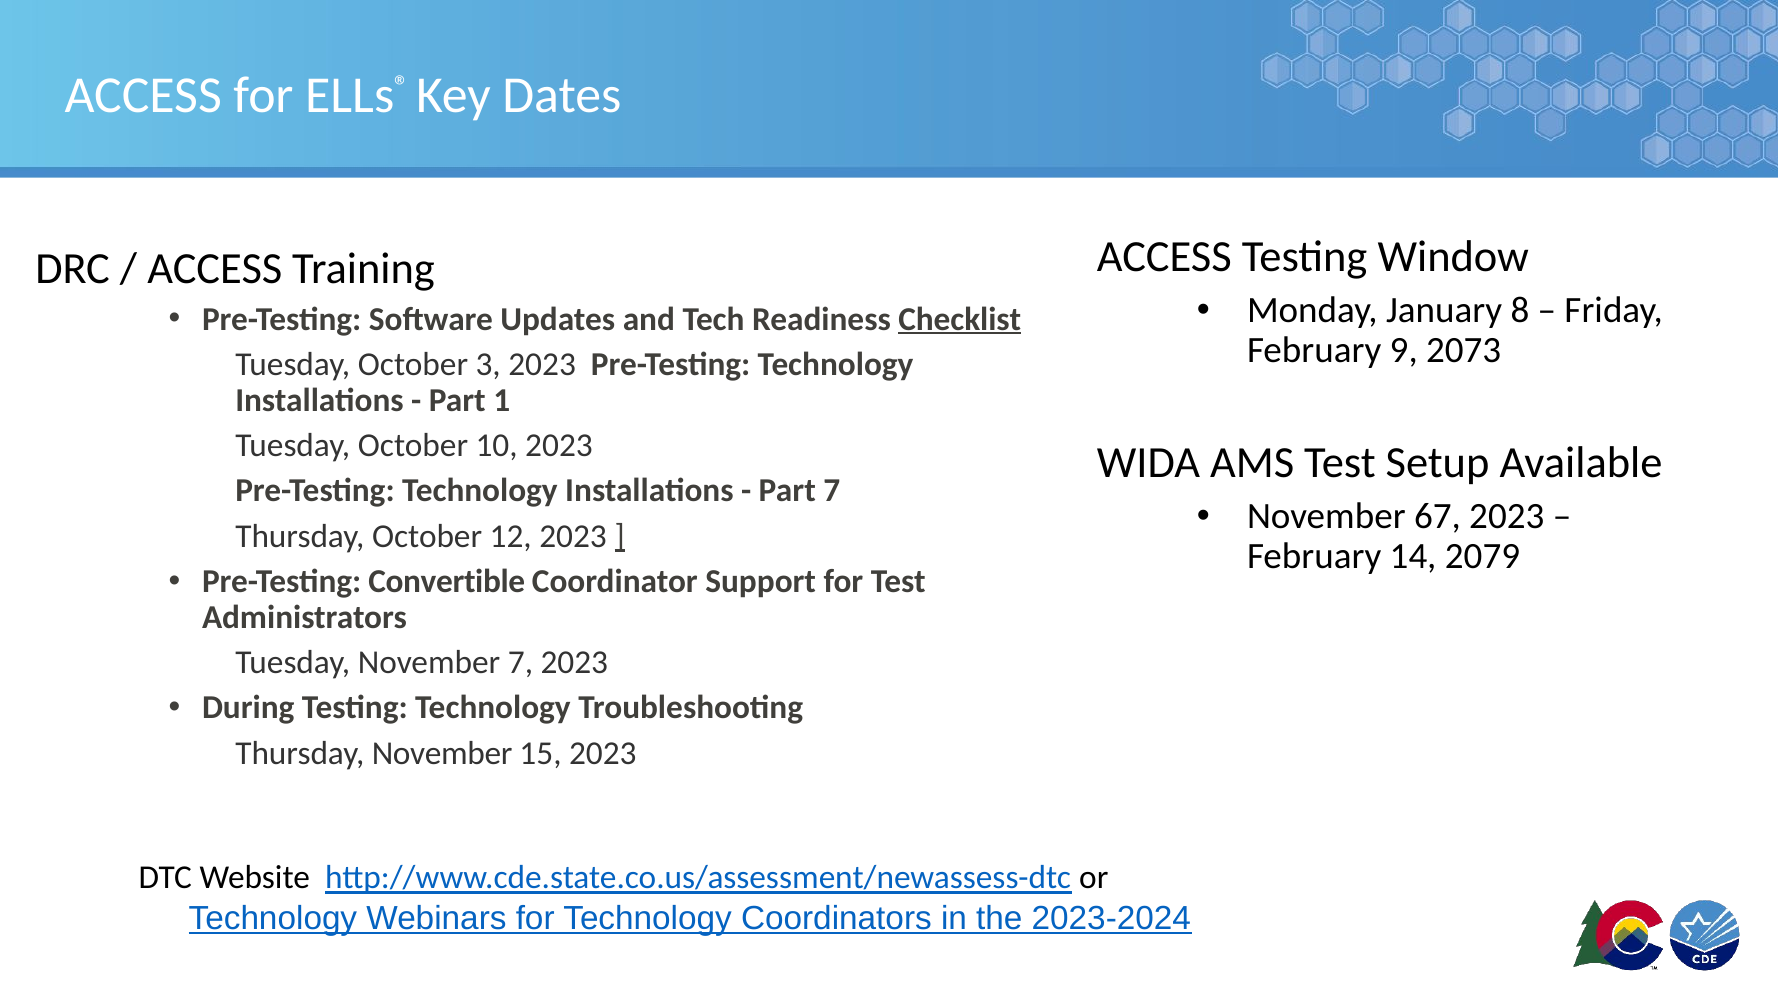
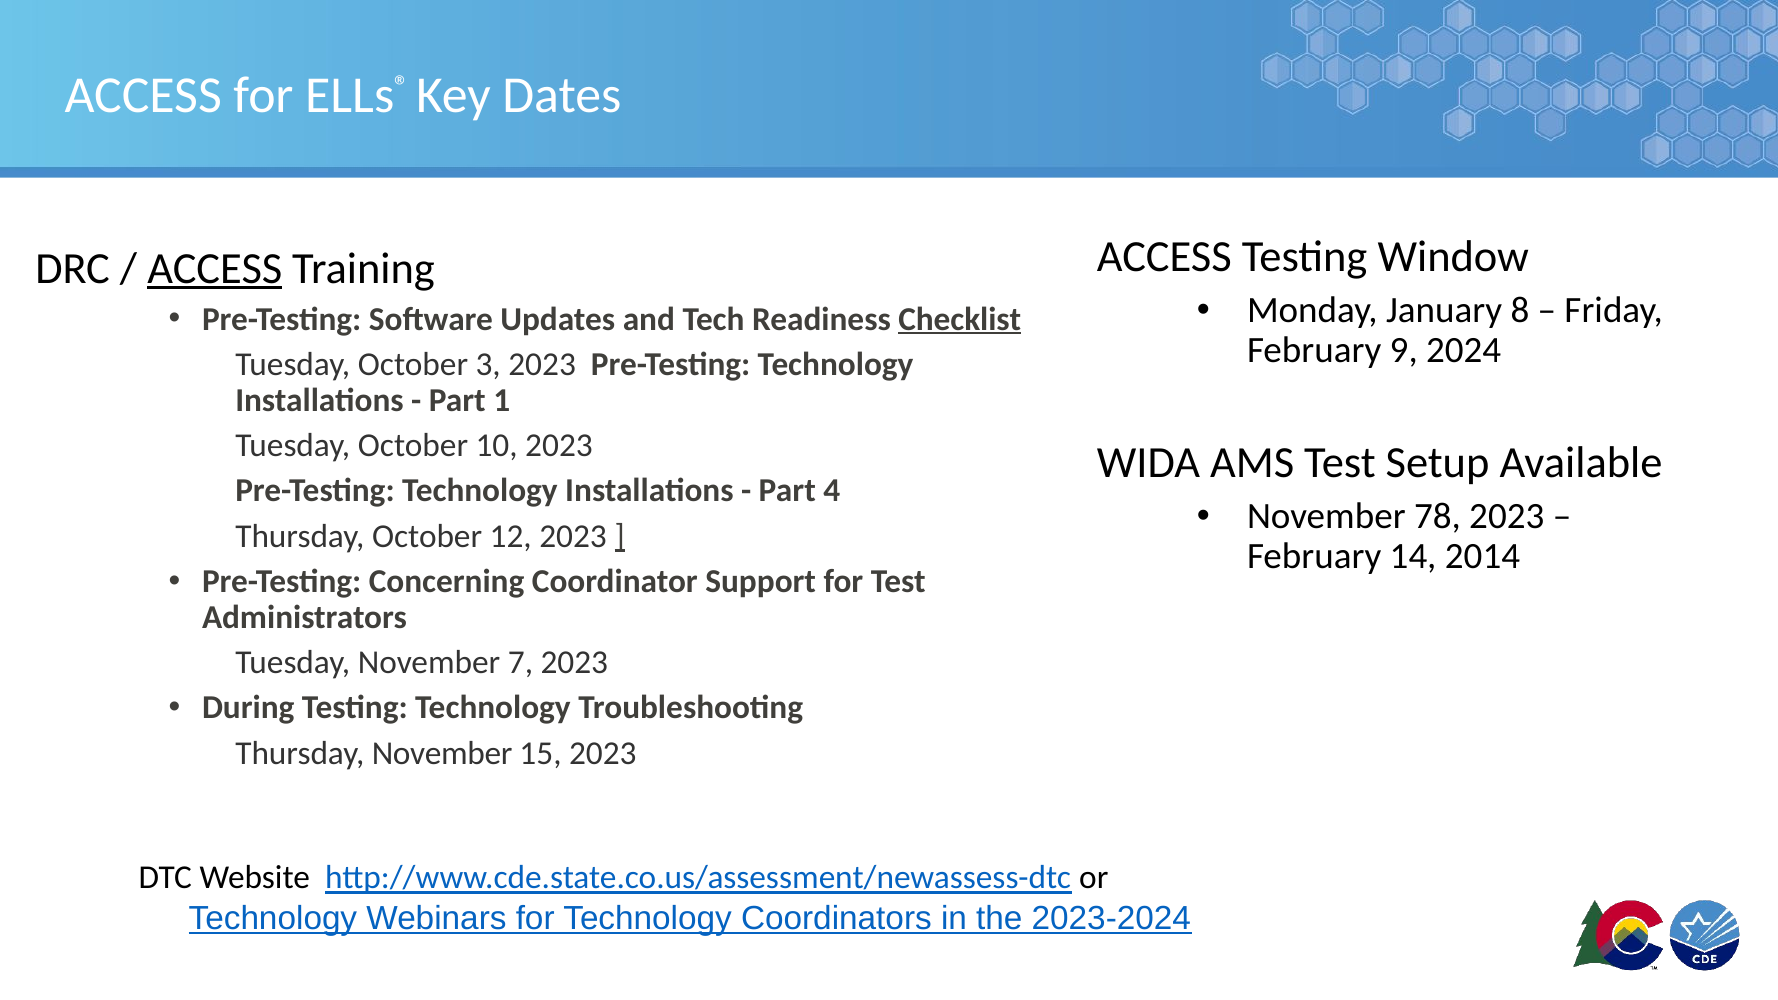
ACCESS underline: none -> present (215, 268)
2073: 2073 -> 2024 (1464, 350)
Part 7: 7 -> 4 (832, 491)
67: 67 -> 78 (1437, 517)
2079: 2079 -> 2014 (1483, 557)
Convertible: Convertible -> Concerning (447, 581)
